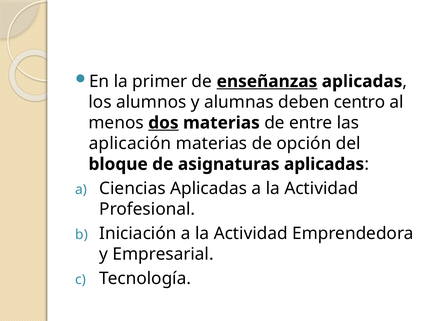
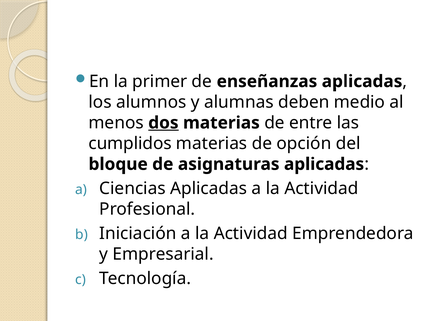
enseñanzas underline: present -> none (267, 81)
centro: centro -> medio (359, 102)
aplicación: aplicación -> cumplidos (130, 144)
